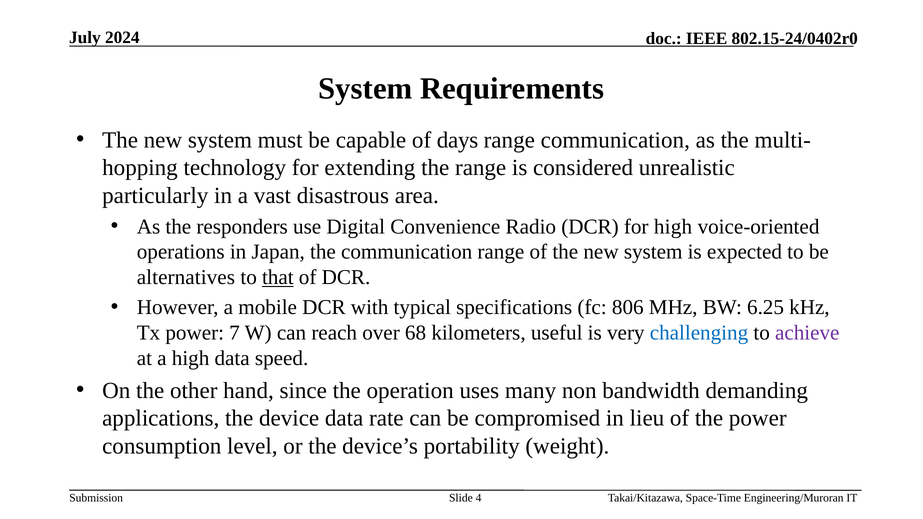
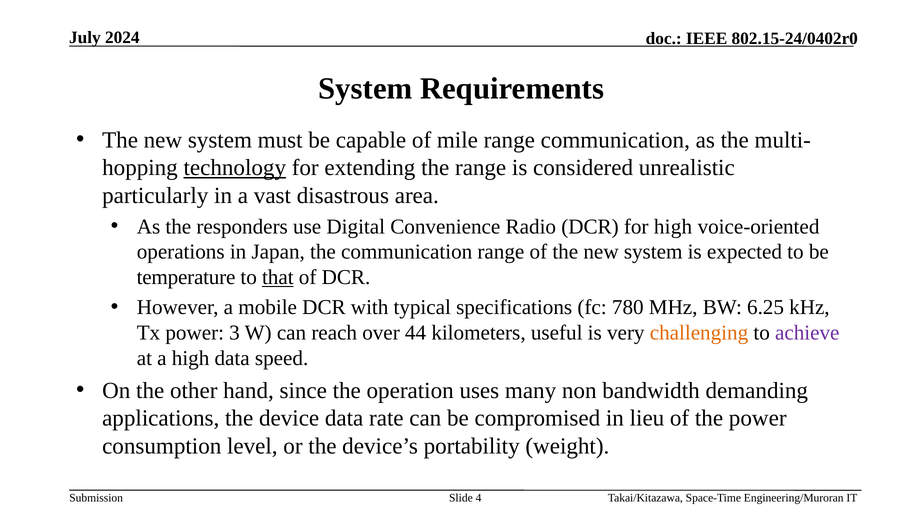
days: days -> mile (457, 140)
technology underline: none -> present (235, 168)
alternatives: alternatives -> temperature (186, 277)
806: 806 -> 780 (628, 308)
7: 7 -> 3 (234, 333)
68: 68 -> 44 (416, 333)
challenging colour: blue -> orange (699, 333)
